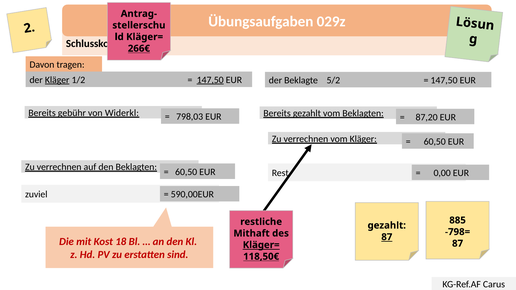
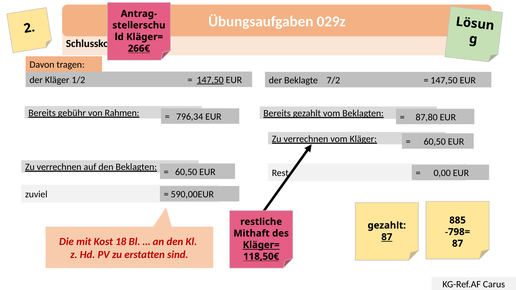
Kläger underline: present -> none (57, 80)
5/2: 5/2 -> 7/2 (333, 80)
Widerkl: Widerkl -> Rahmen (122, 113)
798,03: 798,03 -> 796,34 (190, 117)
87,20: 87,20 -> 87,80 (427, 117)
